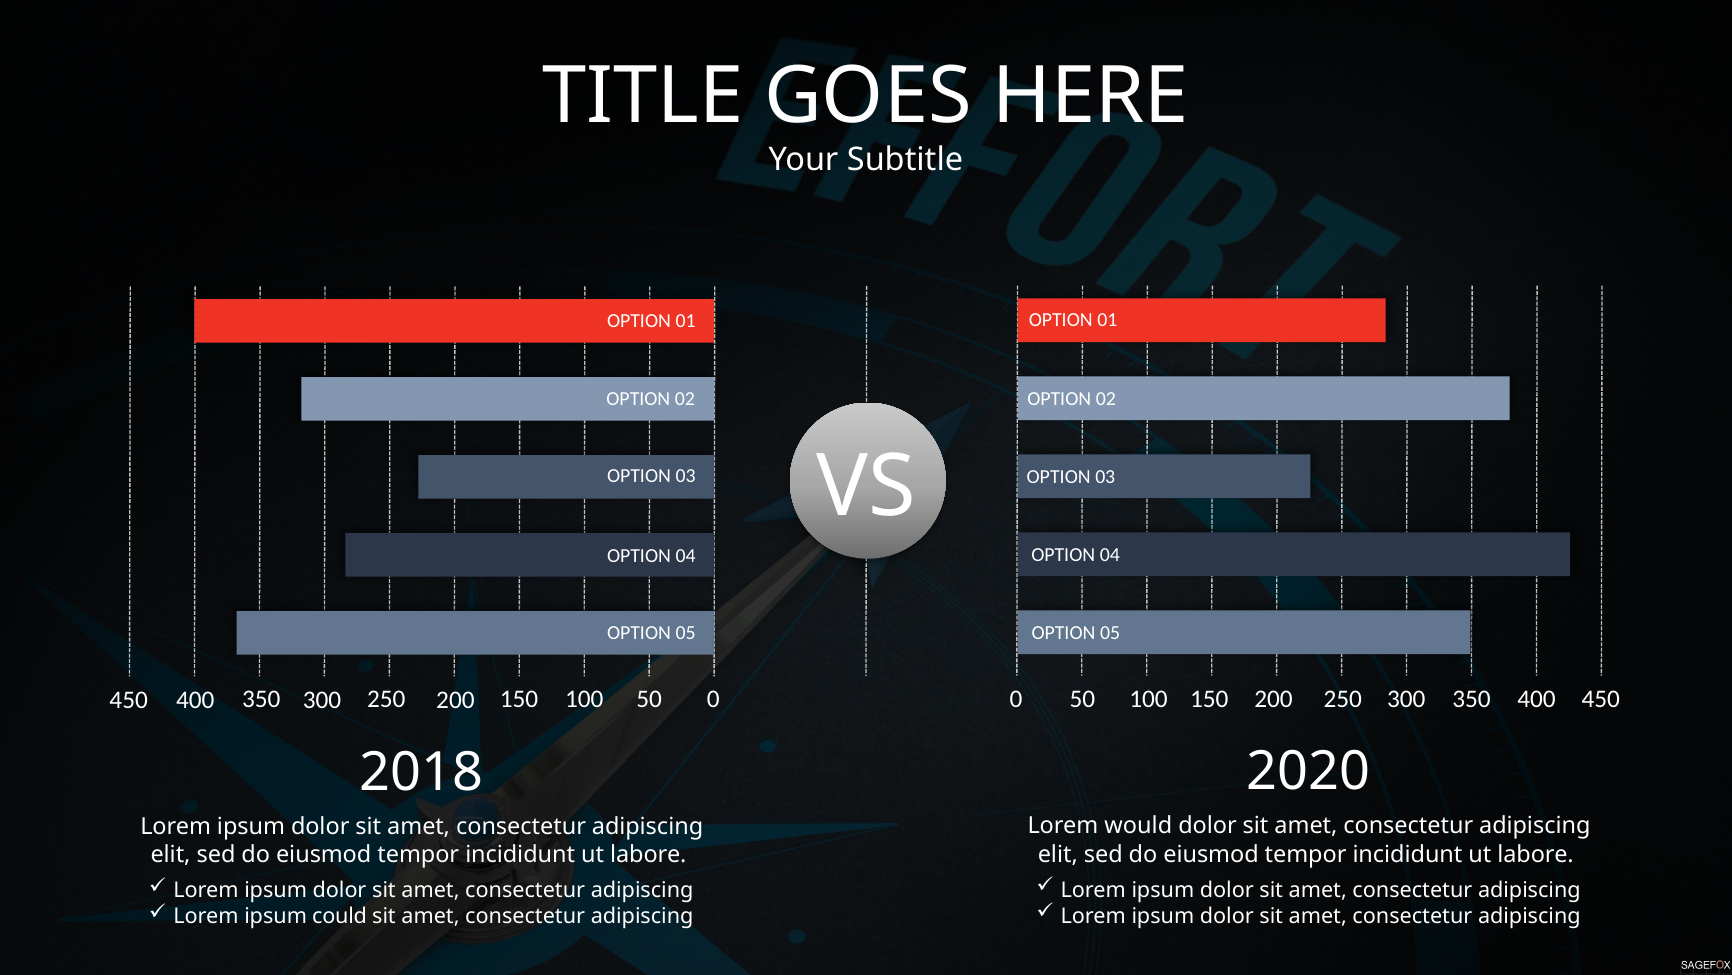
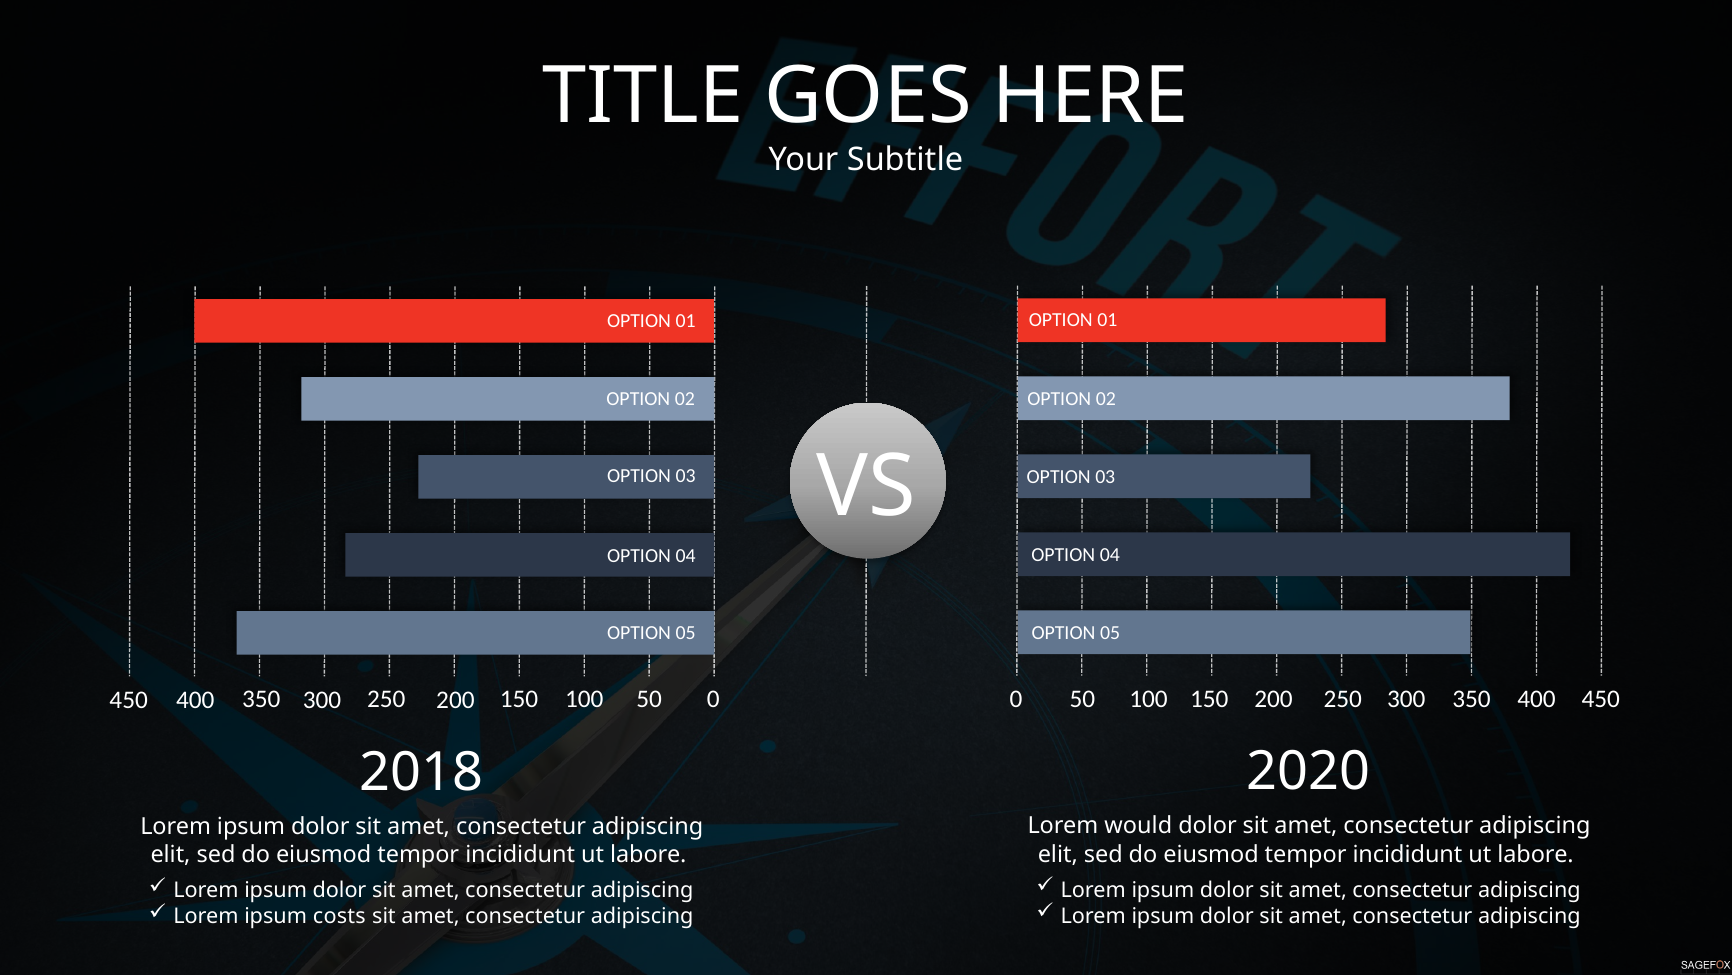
could: could -> costs (339, 916)
